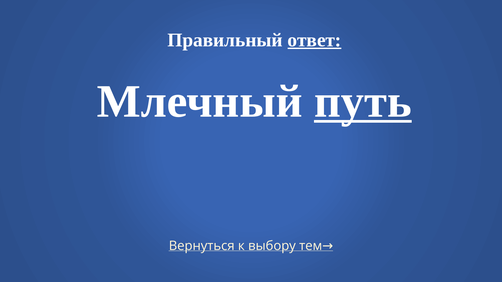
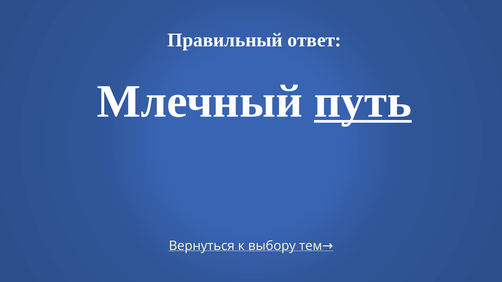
ответ underline: present -> none (314, 40)
